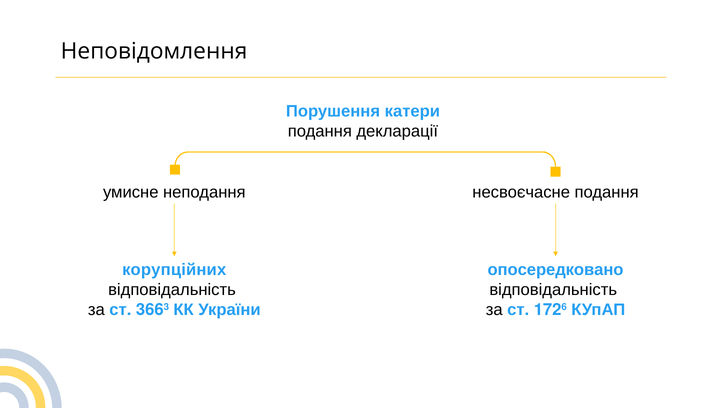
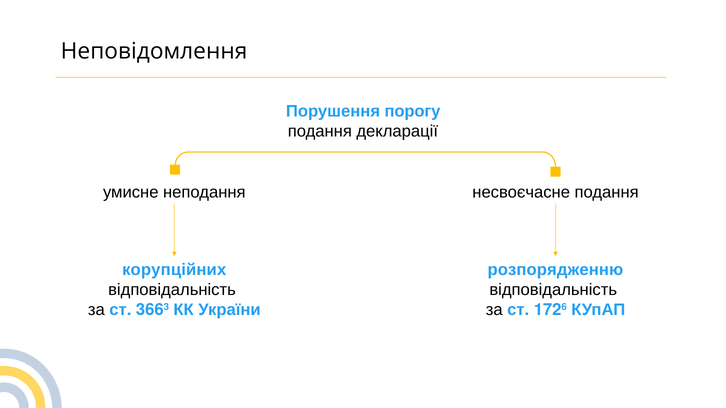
катери: катери -> порогу (412, 111)
опосередковано: опосередковано -> розпорядженню (555, 270)
